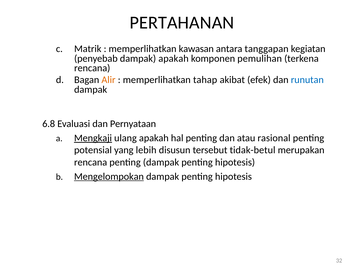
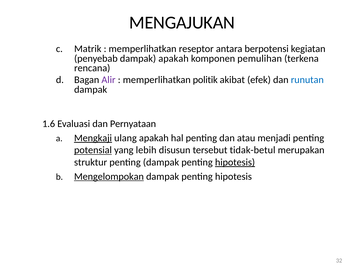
PERTAHANAN: PERTAHANAN -> MENGAJUKAN (182, 22)
kawasan: kawasan -> reseptor (196, 49)
tanggapan: tanggapan -> berpotensi (267, 49)
Alir colour: orange -> purple (109, 80)
tahap: tahap -> politik (205, 80)
6.8: 6.8 -> 1.6 (49, 124)
rasional: rasional -> menjadi (274, 138)
potensial underline: none -> present (93, 150)
rencana: rencana -> struktur (91, 162)
hipotesis underline: none -> present (235, 162)
